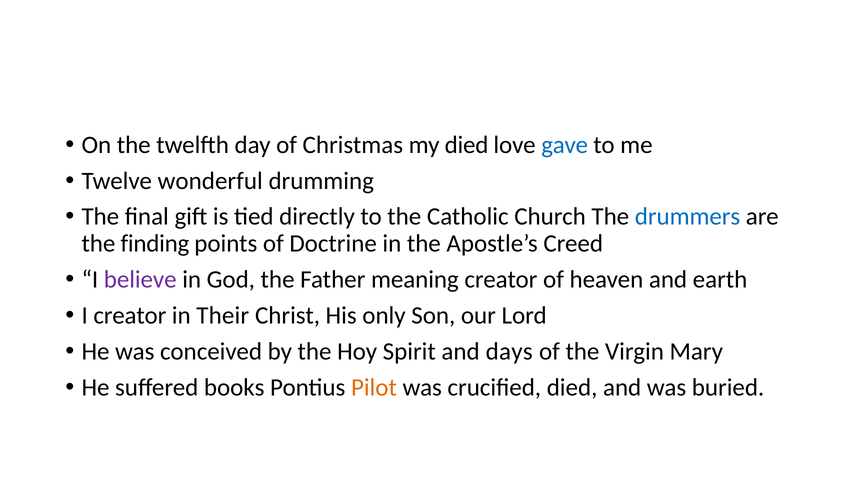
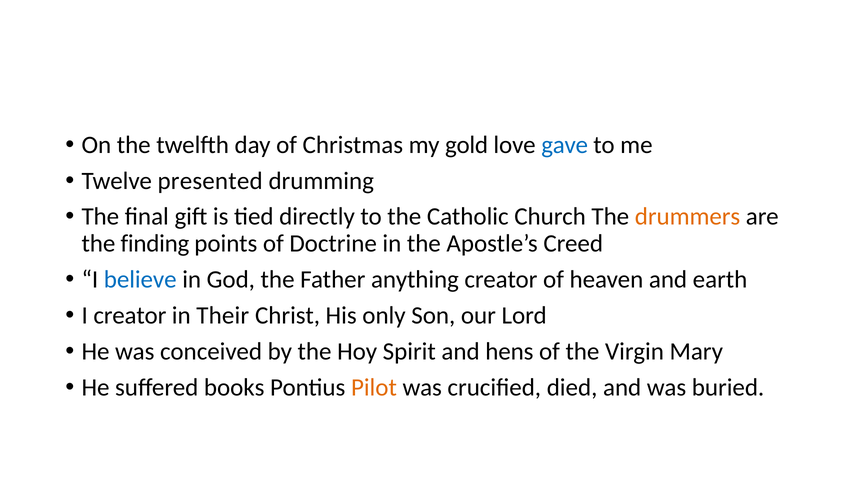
my died: died -> gold (467, 145)
wonderful: wonderful -> presented (210, 181)
drummers colour: blue -> orange (688, 217)
believe colour: purple -> blue (140, 280)
meaning: meaning -> anything (415, 280)
days: days -> hens (509, 352)
